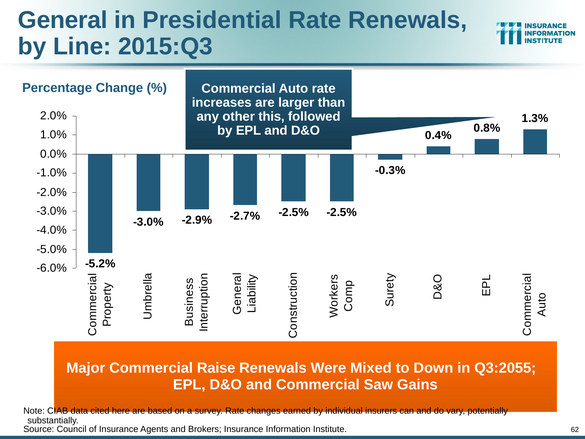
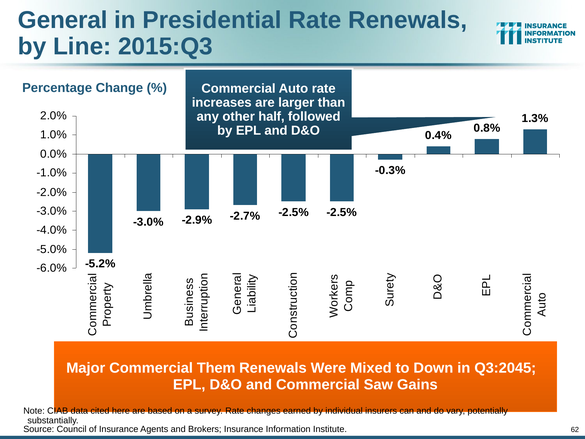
this: this -> half (271, 117)
Raise: Raise -> Them (216, 368)
Q3:2055: Q3:2055 -> Q3:2045 (505, 368)
